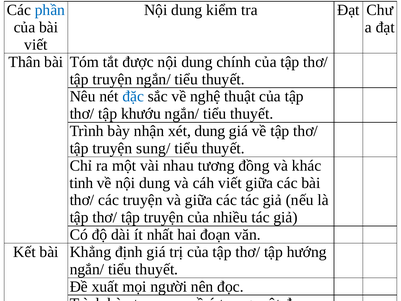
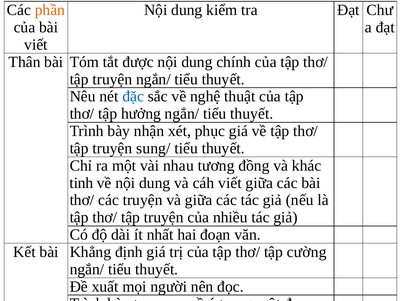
phần colour: blue -> orange (50, 10)
khướu: khướu -> hưởng (141, 114)
xét dung: dung -> phục (210, 131)
hướng: hướng -> cường (307, 252)
